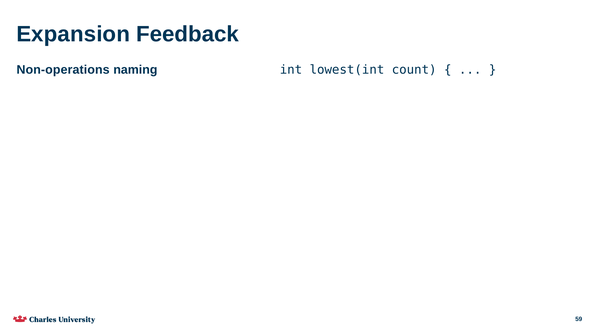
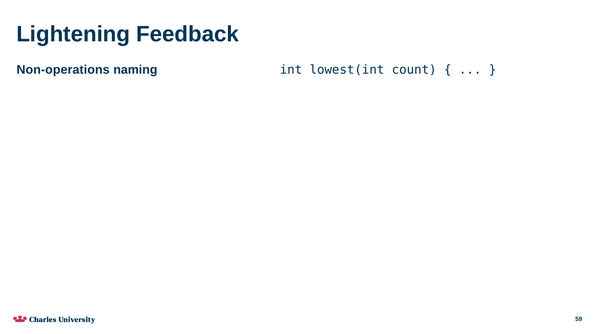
Expansion: Expansion -> Lightening (73, 34)
